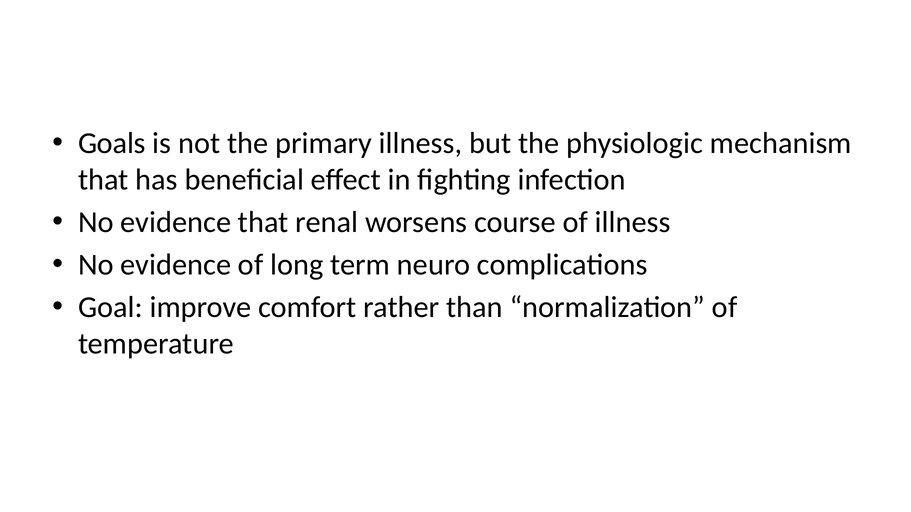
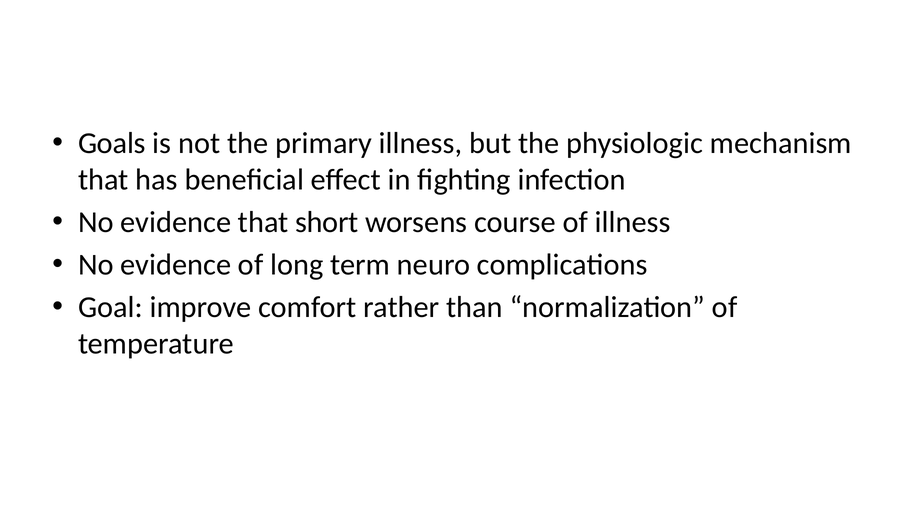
renal: renal -> short (327, 222)
